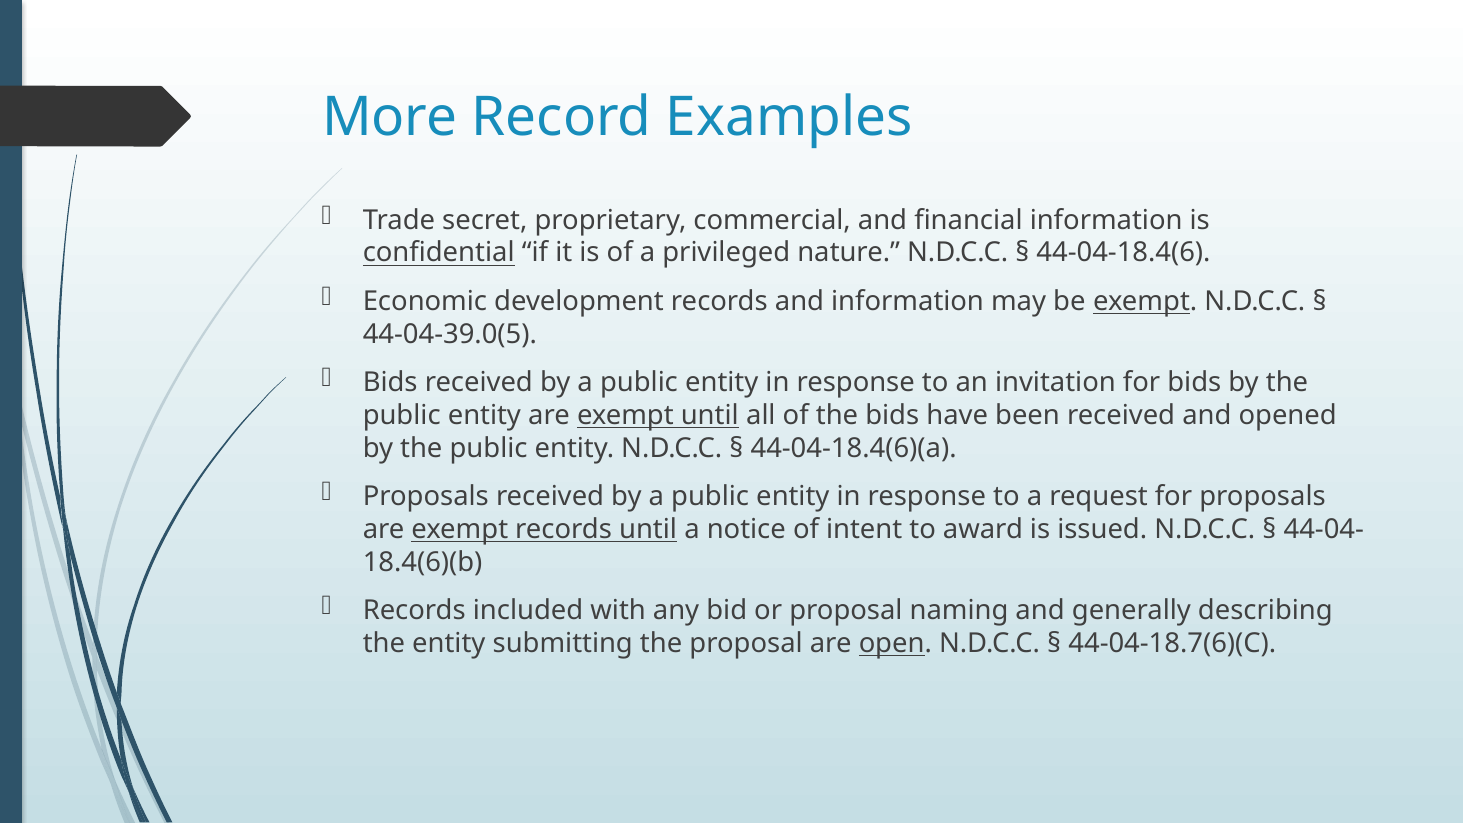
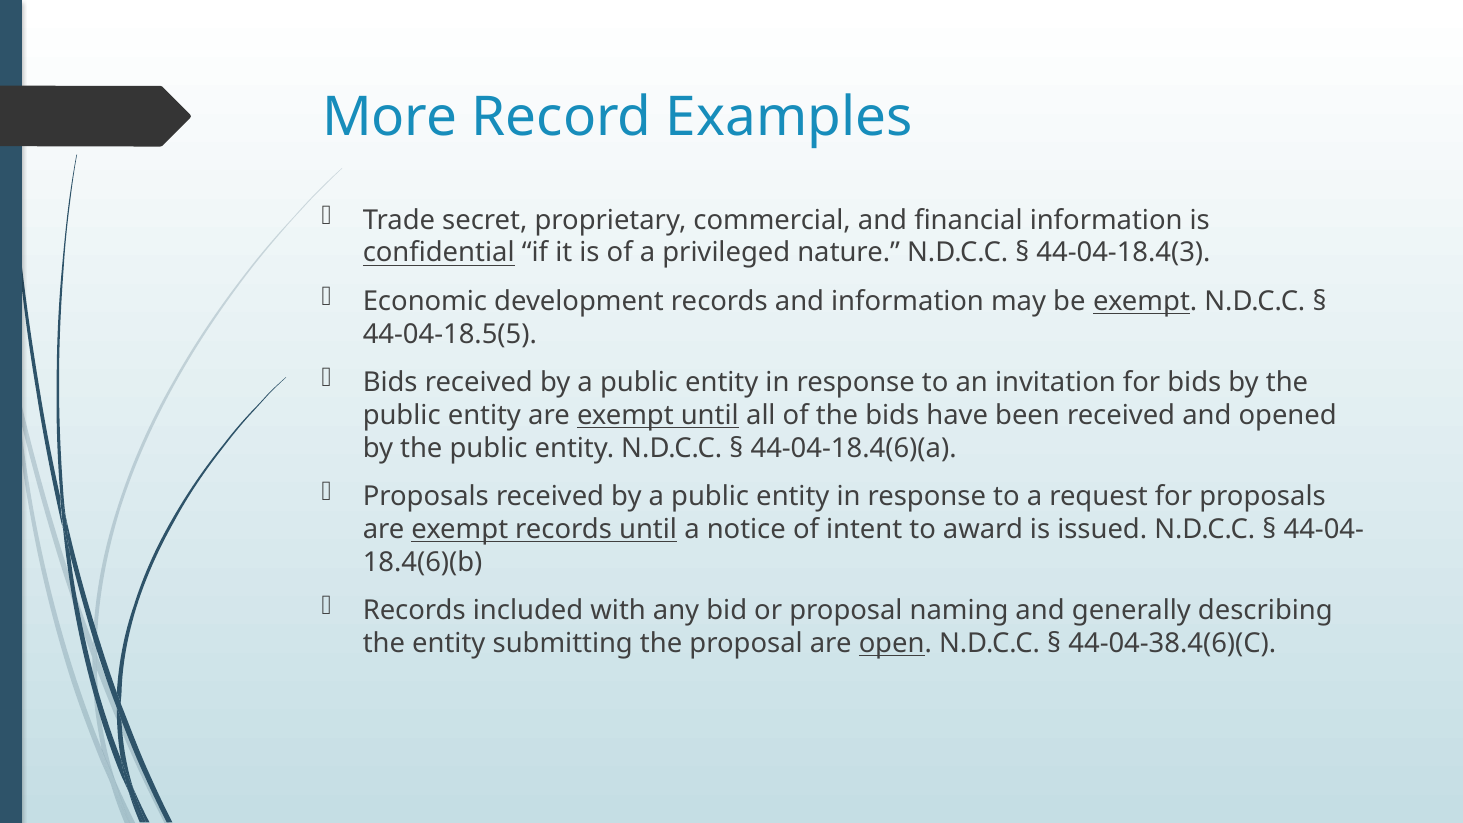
44-04-18.4(6: 44-04-18.4(6 -> 44-04-18.4(3 (1124, 253)
44-04-39.0(5: 44-04-39.0(5 -> 44-04-18.5(5 (450, 334)
44-04-18.7(6)(C: 44-04-18.7(6)(C -> 44-04-38.4(6)(C (1172, 643)
